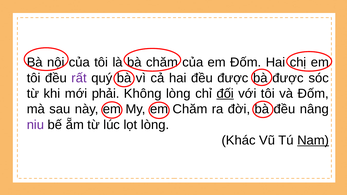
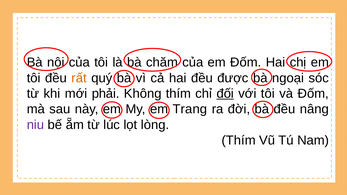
rất colour: purple -> orange (79, 78)
được: được -> ngoại (288, 78)
Không lòng: lòng -> thím (178, 94)
Chăm: Chăm -> Trang (190, 109)
Khác: Khác -> Thím (239, 141)
Nam underline: present -> none (313, 141)
